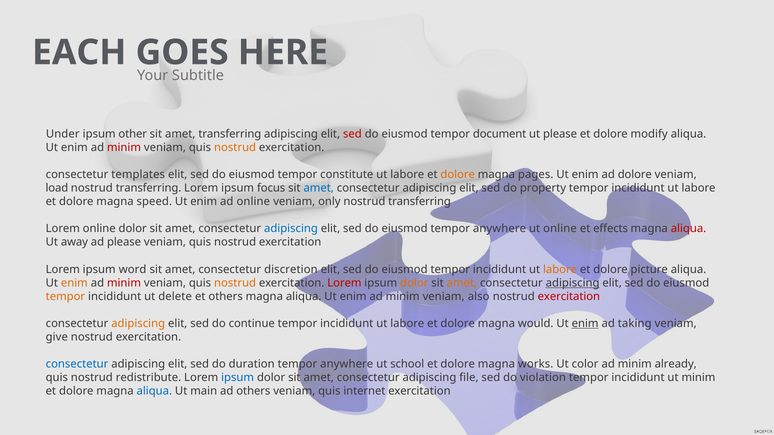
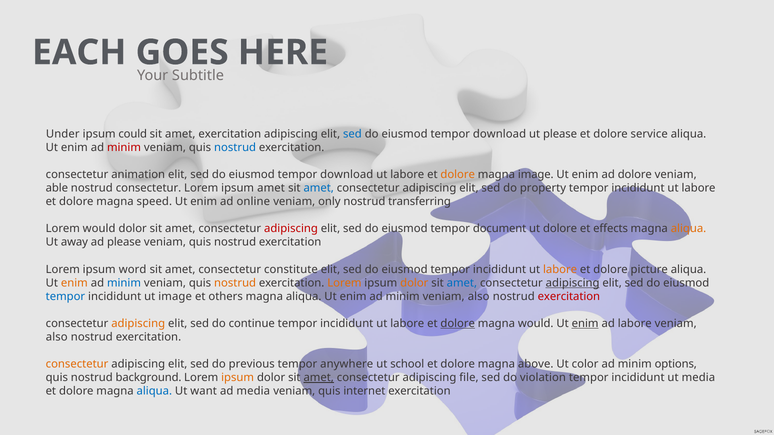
other: other -> could (133, 134)
amet transferring: transferring -> exercitation (230, 134)
sed colour: red -> blue (352, 134)
document: document -> download (500, 134)
modify: modify -> service (649, 134)
nostrud colour: orange -> blue (235, 148)
templates: templates -> animation (138, 175)
constitute: constitute -> download (347, 175)
magna pages: pages -> image (536, 175)
load: load -> able (57, 188)
transferring: transferring -> consectetur (148, 188)
ipsum focus: focus -> amet (271, 188)
Lorem online: online -> would (99, 229)
adipiscing colour: blue -> red (291, 229)
eiusmod tempor anywhere: anywhere -> document (500, 229)
ut online: online -> dolore (560, 229)
aliqua colour: red -> orange (689, 229)
discretion: discretion -> constitute (291, 270)
minim colour: red -> blue (124, 283)
Lorem colour: red -> orange (344, 283)
amet colour: orange -> blue (462, 283)
tempor colour: orange -> blue (65, 297)
ut delete: delete -> image (175, 297)
dolore underline: none -> present (458, 324)
ad taking: taking -> labore (635, 324)
give: give -> also (57, 337)
consectetur colour: blue -> orange (77, 364)
duration: duration -> previous (252, 364)
works: works -> above (536, 364)
already: already -> options (676, 364)
redistribute: redistribute -> background (149, 378)
ipsum colour: blue -> orange (238, 378)
amet underline: none -> present (319, 378)
ut minim: minim -> media (698, 378)
main: main -> want (204, 392)
ad others: others -> media (253, 392)
